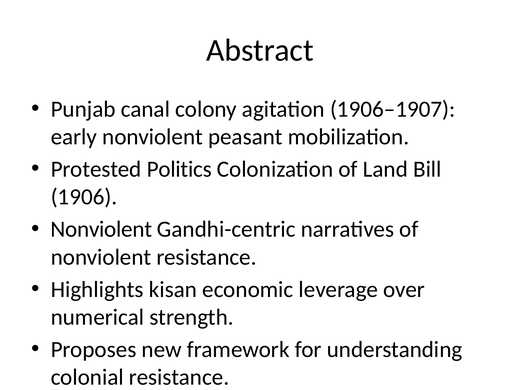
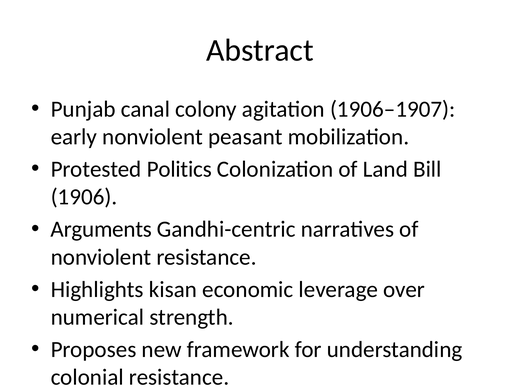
Nonviolent: Nonviolent -> Arguments (101, 229)
